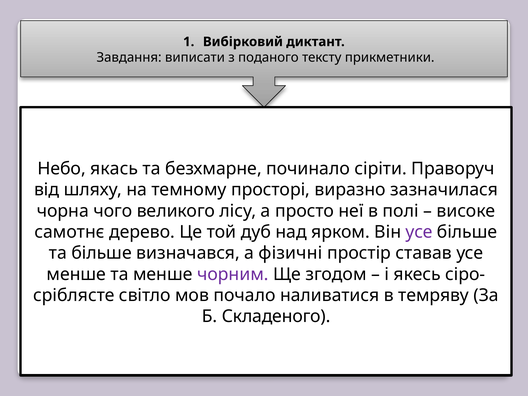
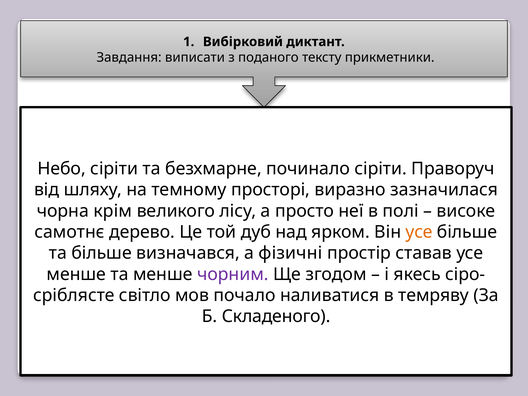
Небо якась: якась -> сіріти (114, 169)
чого: чого -> крім (113, 211)
усе colour: purple -> orange (419, 232)
